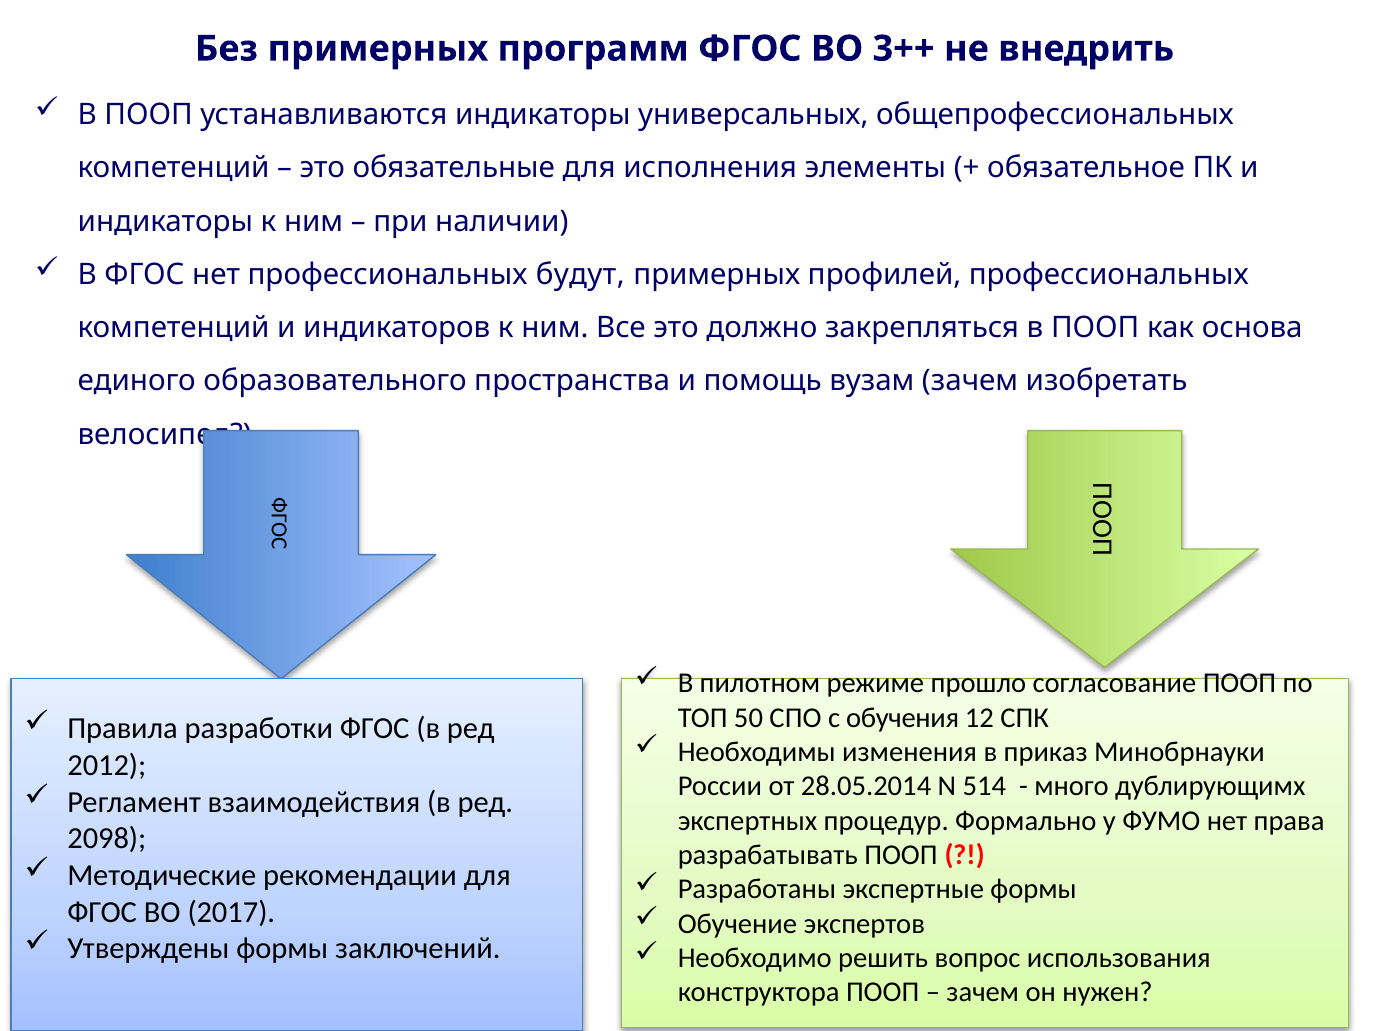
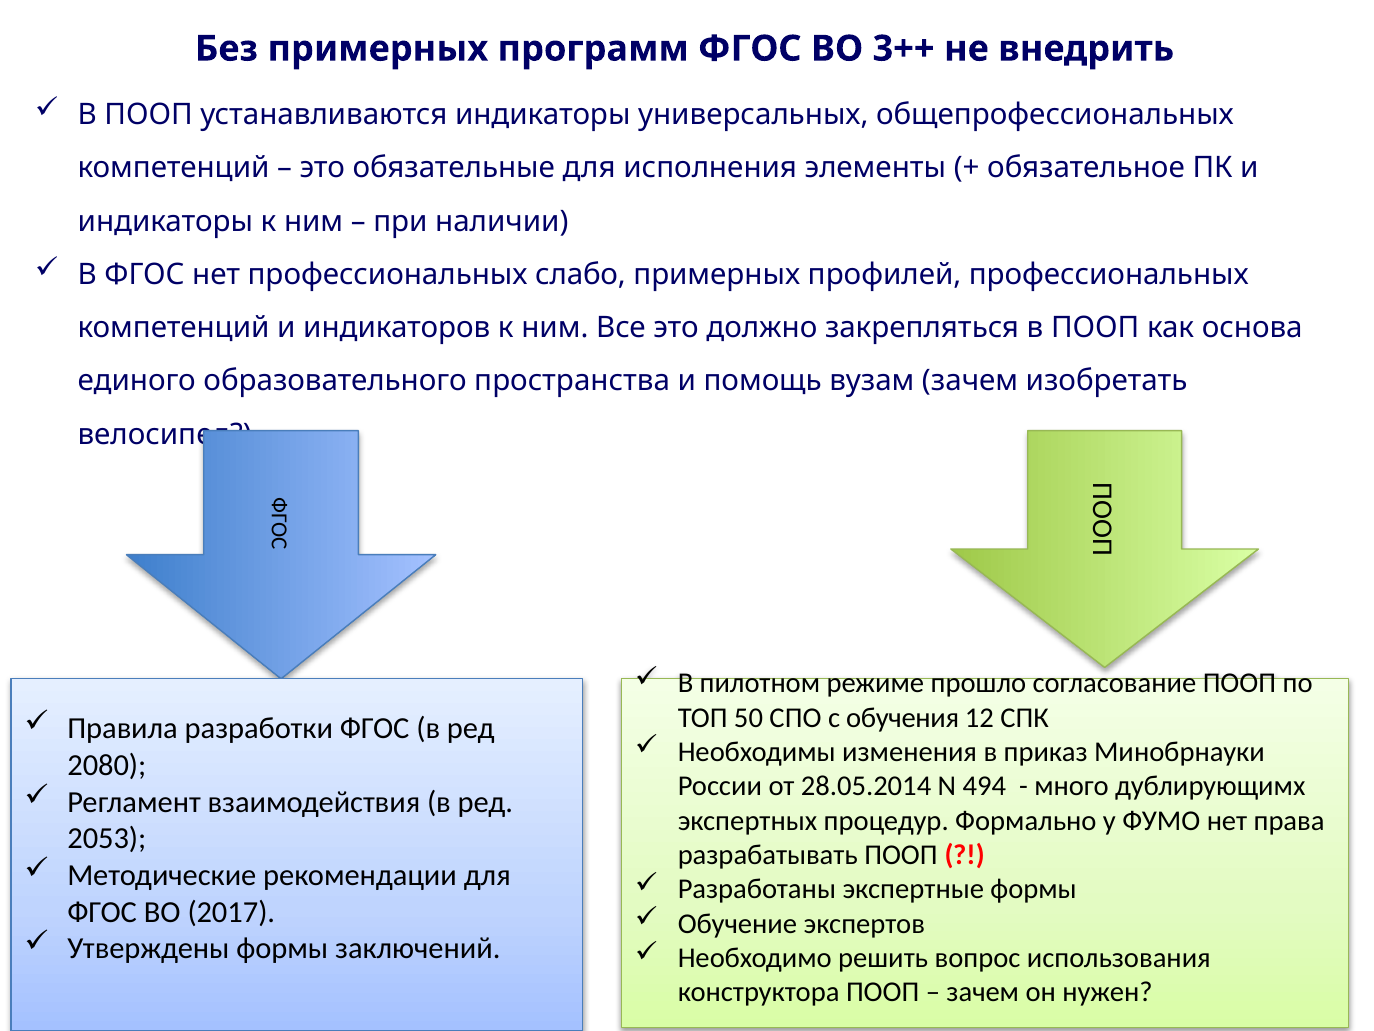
будут: будут -> слабо (581, 275)
2012: 2012 -> 2080 (107, 765)
514: 514 -> 494 (984, 786)
2098: 2098 -> 2053 (107, 838)
